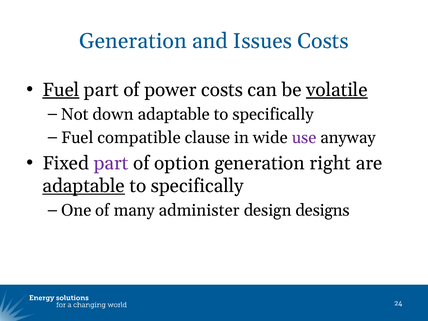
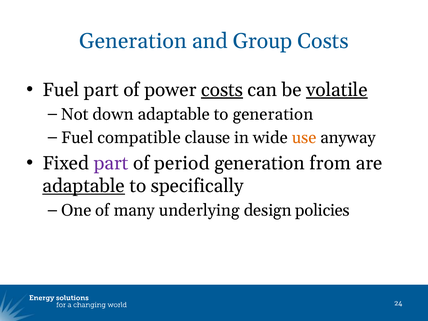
Issues: Issues -> Group (263, 41)
Fuel underline: present -> none (61, 90)
costs underline: none -> present (222, 90)
specifically: specifically -> generation (273, 114)
use colour: purple -> orange (304, 138)
option: option -> period (182, 163)
right: right -> from (330, 163)
administer: administer -> underlying (199, 210)
designs: designs -> policies (323, 210)
